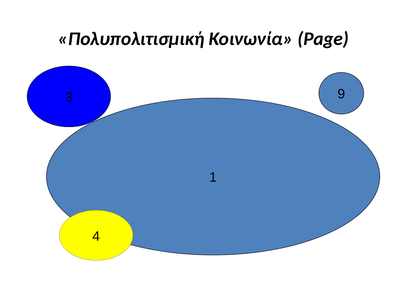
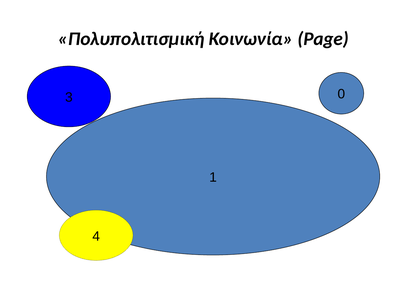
9: 9 -> 0 (341, 94)
